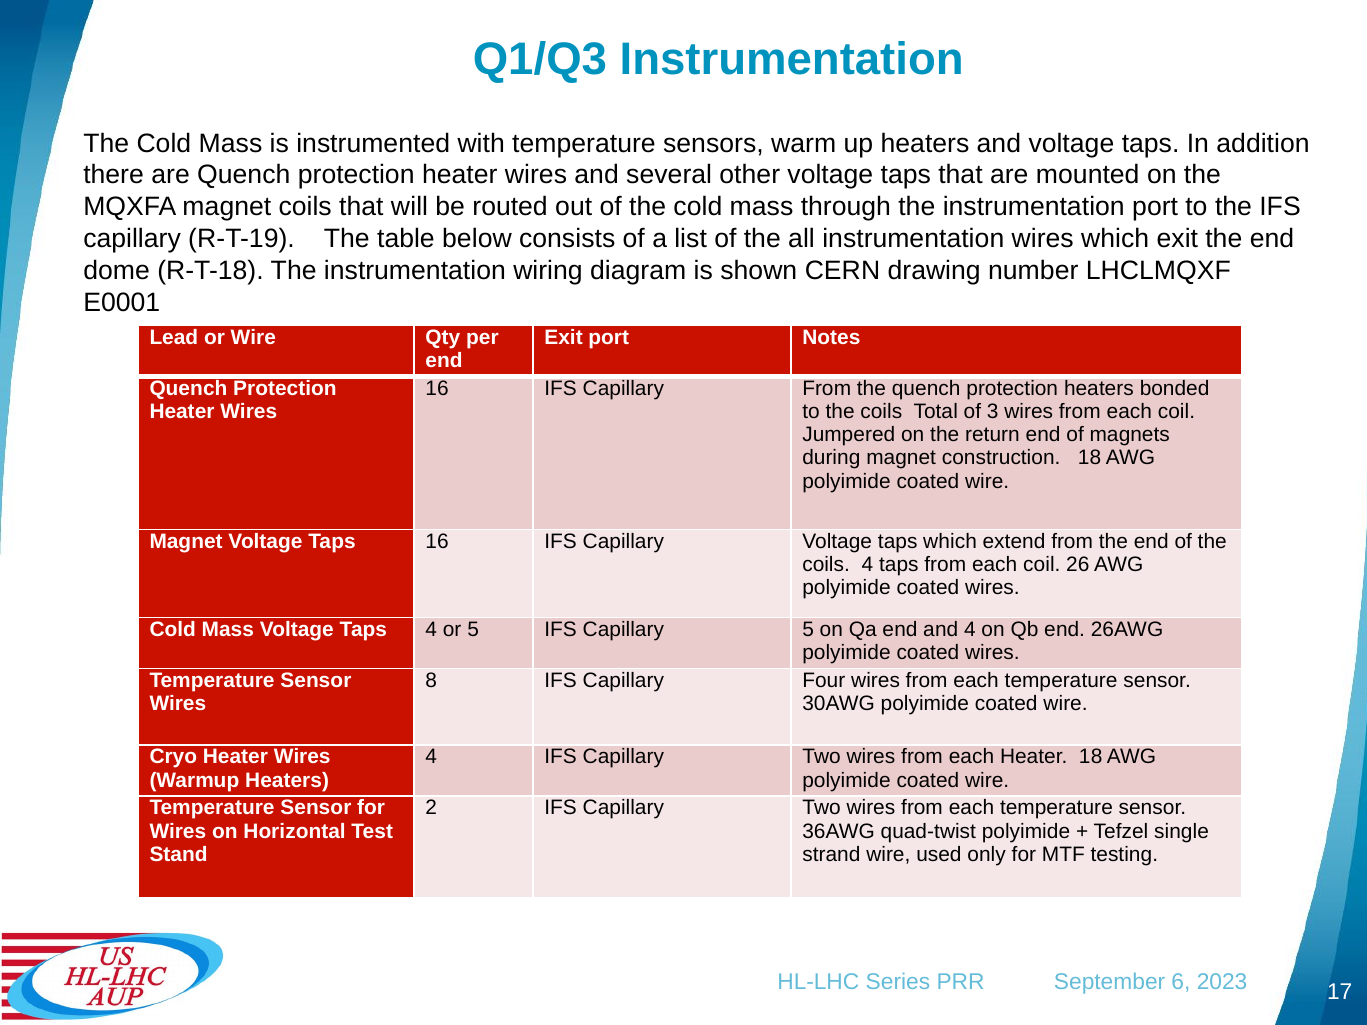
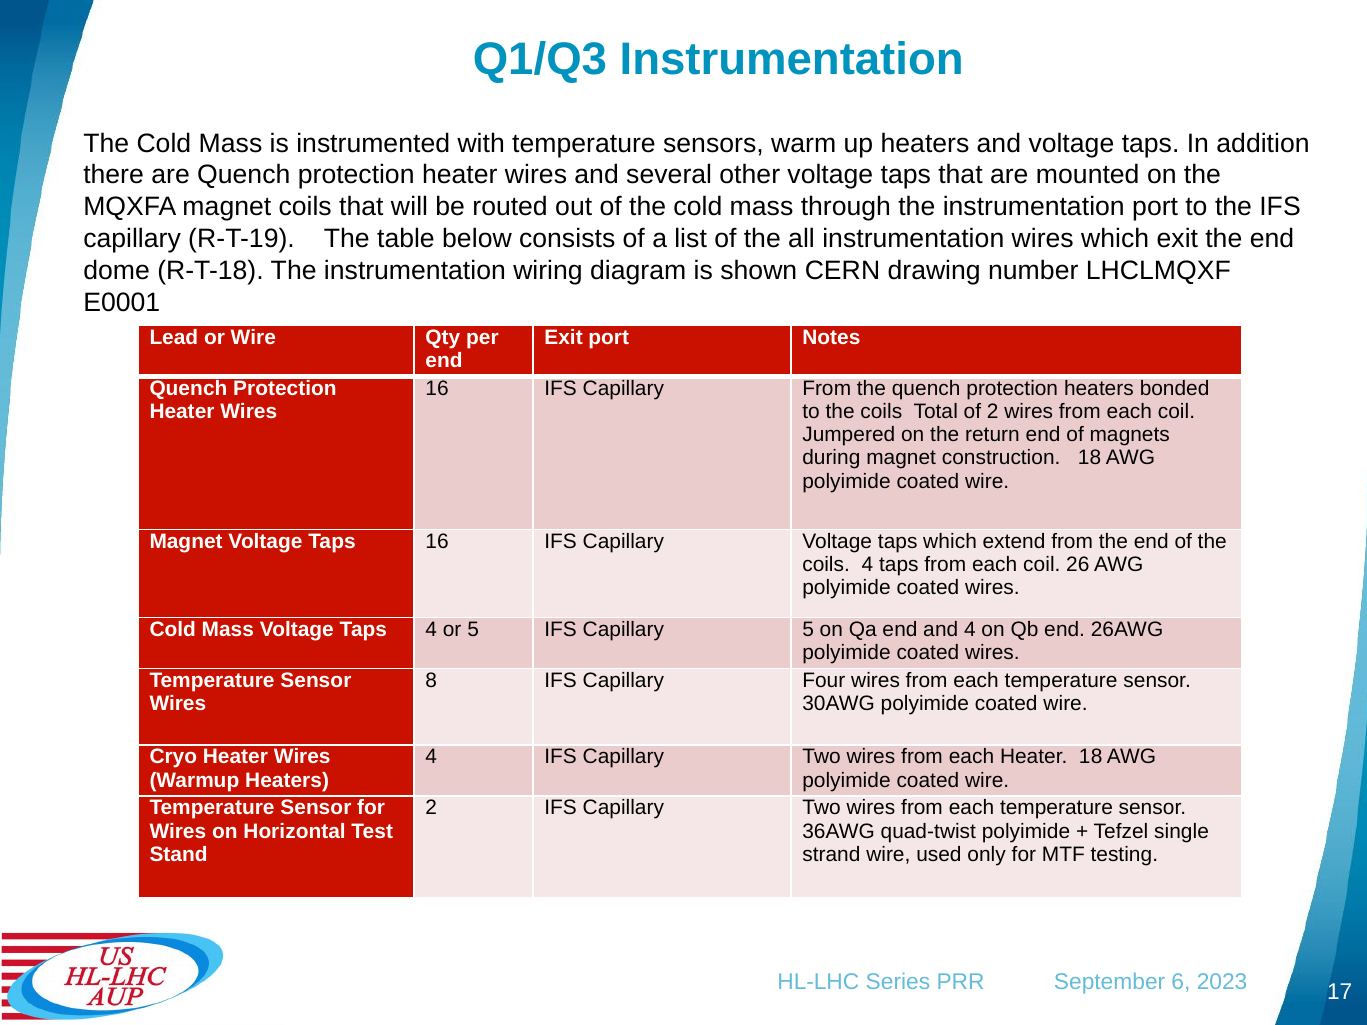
of 3: 3 -> 2 (993, 412)
